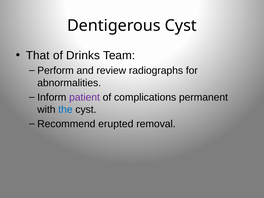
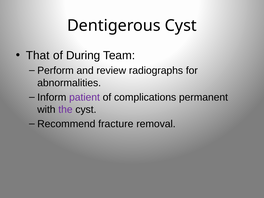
Drinks: Drinks -> During (83, 55)
the colour: blue -> purple (65, 110)
erupted: erupted -> fracture (116, 124)
